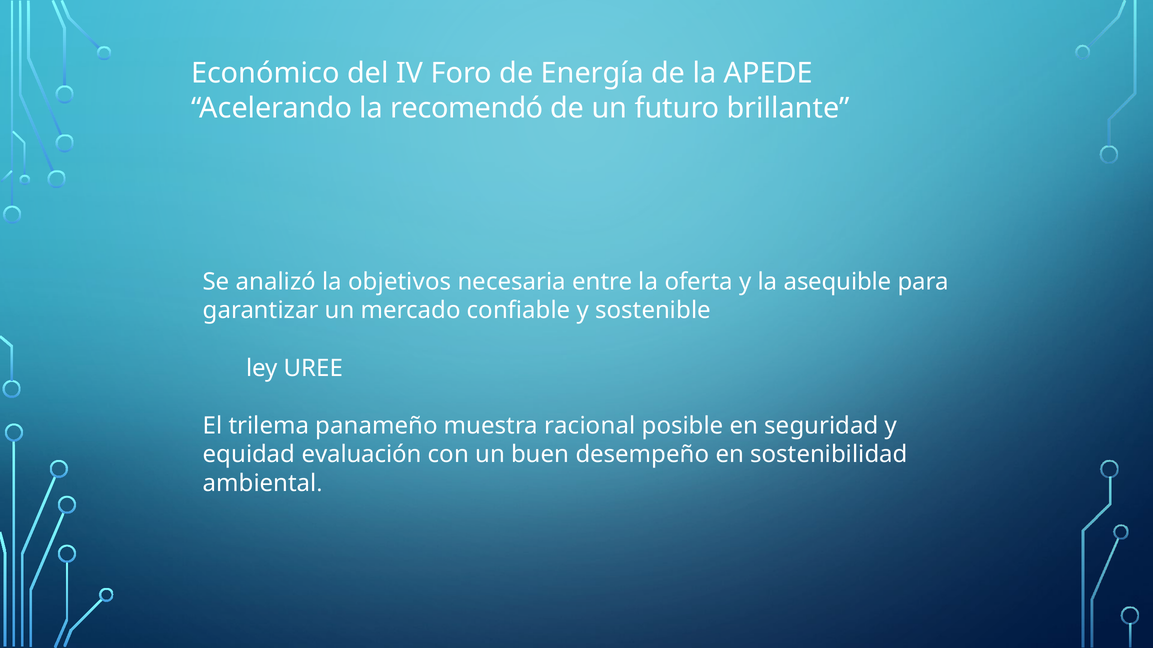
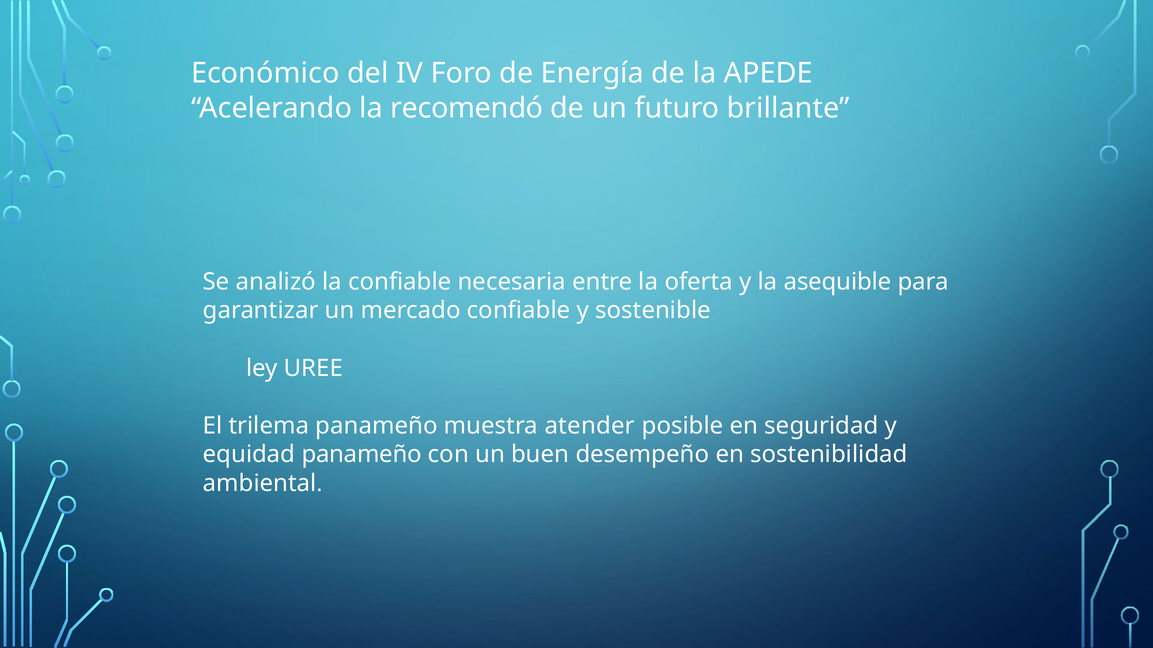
la objetivos: objetivos -> confiable (400, 282)
racional: racional -> atender (590, 426)
equidad evaluación: evaluación -> panameño (362, 455)
